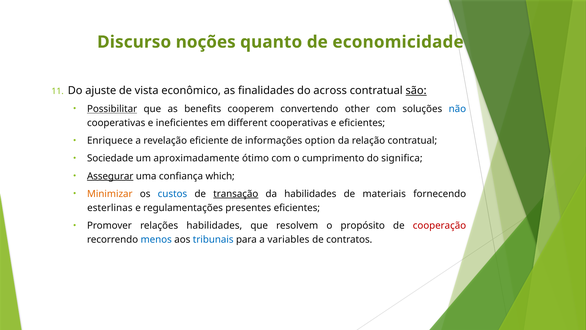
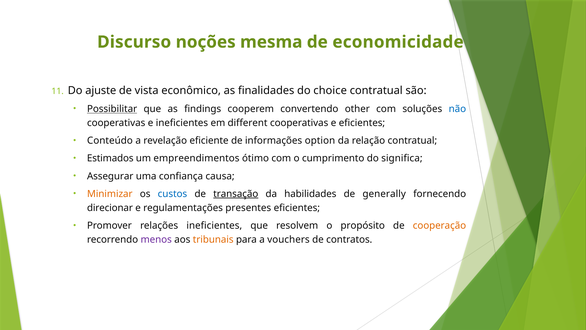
quanto: quanto -> mesma (271, 42)
across: across -> choice (330, 90)
são underline: present -> none (416, 90)
benefits: benefits -> findings (203, 109)
Enriquece: Enriquece -> Conteúdo (110, 141)
Sociedade: Sociedade -> Estimados (110, 158)
aproximadamente: aproximadamente -> empreendimentos (196, 158)
Assegurar underline: present -> none (110, 176)
which: which -> causa (220, 176)
materiais: materiais -> generally (384, 194)
esterlinas: esterlinas -> direcionar (110, 208)
relações habilidades: habilidades -> ineficientes (214, 225)
cooperação colour: red -> orange (439, 225)
menos colour: blue -> purple (156, 239)
tribunais colour: blue -> orange (213, 239)
variables: variables -> vouchers (288, 239)
